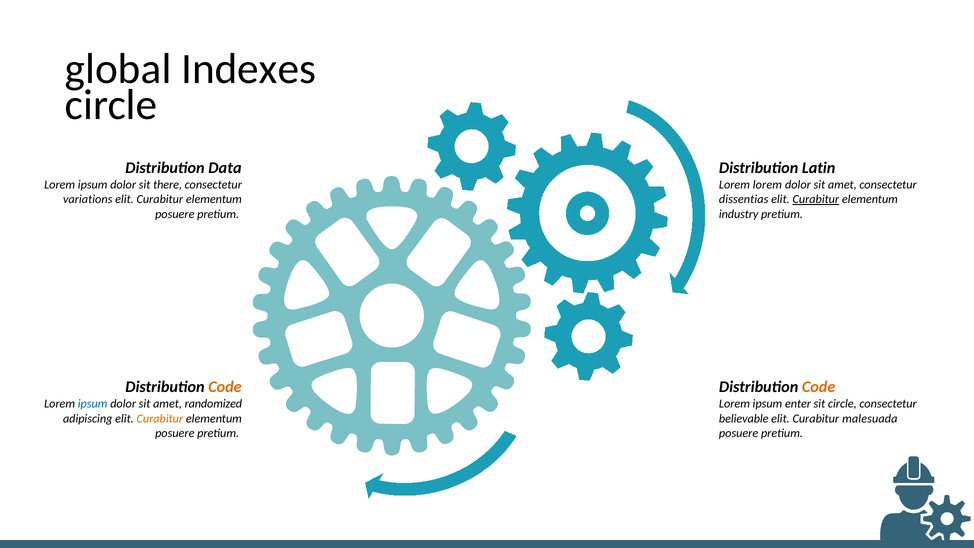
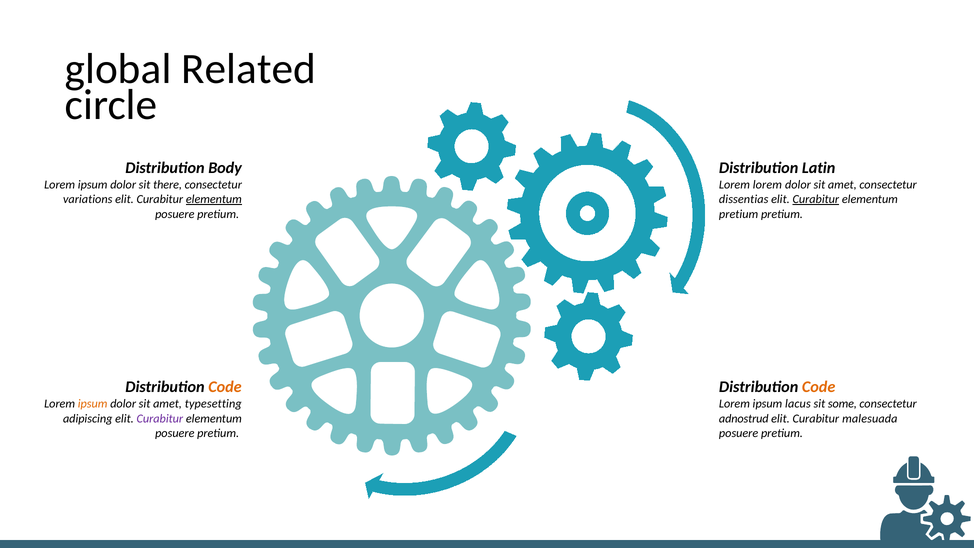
Indexes: Indexes -> Related (249, 69)
Data: Data -> Body (225, 168)
elementum underline: none -> present (214, 199)
industry: industry -> pretium (739, 214)
ipsum colour: blue -> orange (93, 404)
randomized: randomized -> typesetting (213, 404)
enter: enter -> lacus (798, 404)
sit circle: circle -> some (842, 404)
Curabitur colour: orange -> purple (160, 418)
believable: believable -> adnostrud (744, 418)
